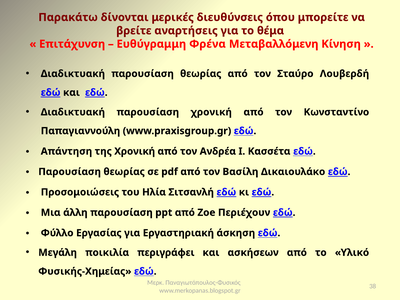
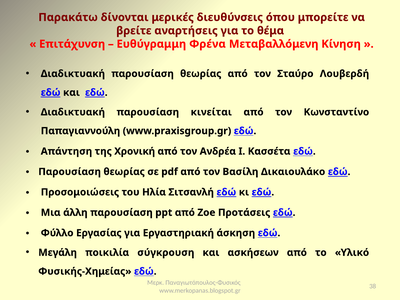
παρουσίαση χρονική: χρονική -> κινείται (211, 112)
Περιέχουν: Περιέχουν -> Προτάσεις (244, 213)
περιγράφει: περιγράφει -> σύγκρουση (166, 253)
